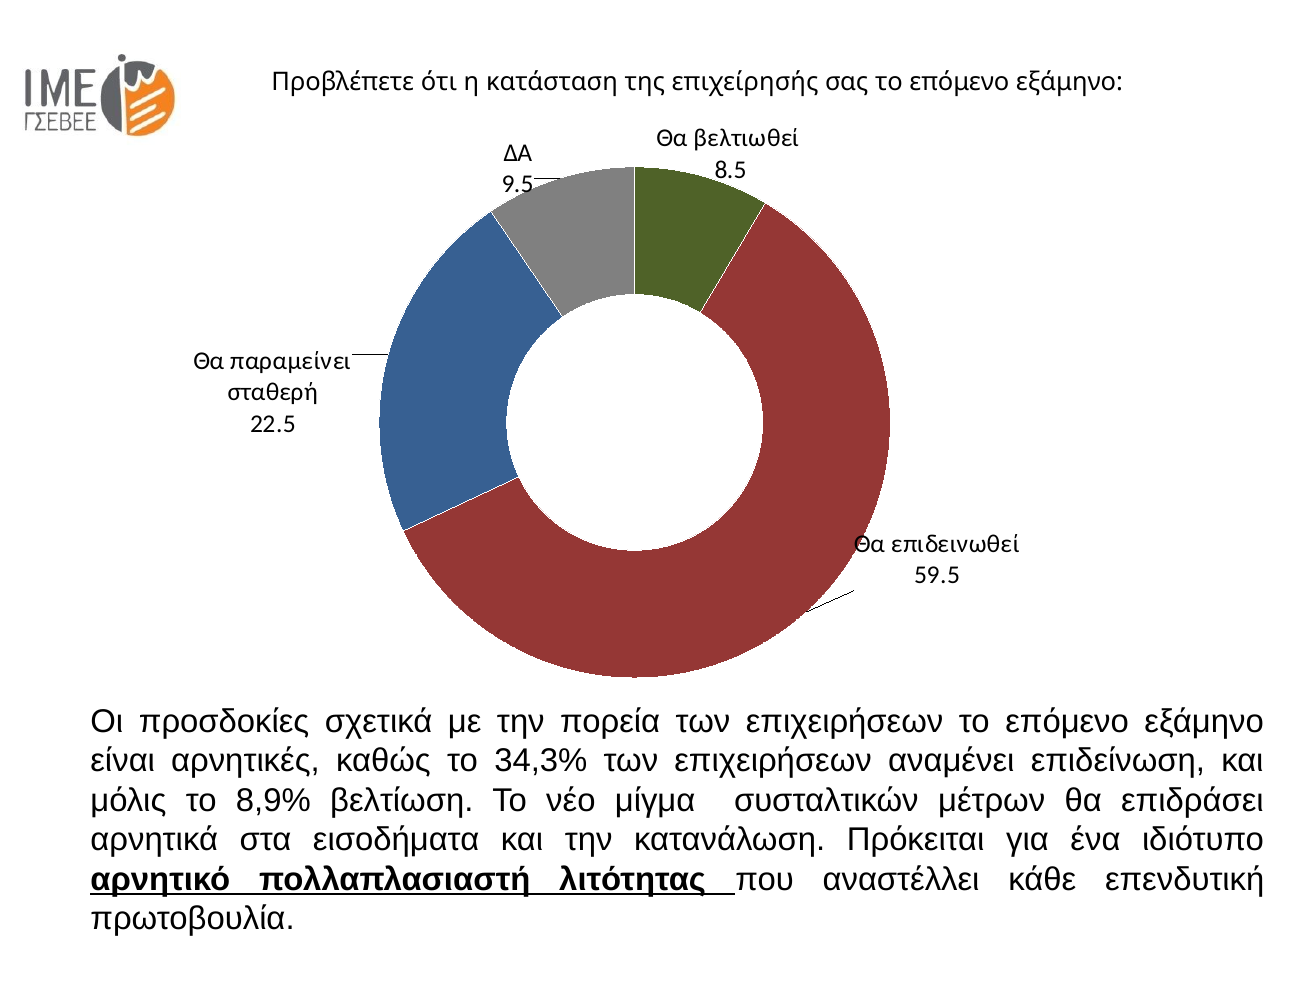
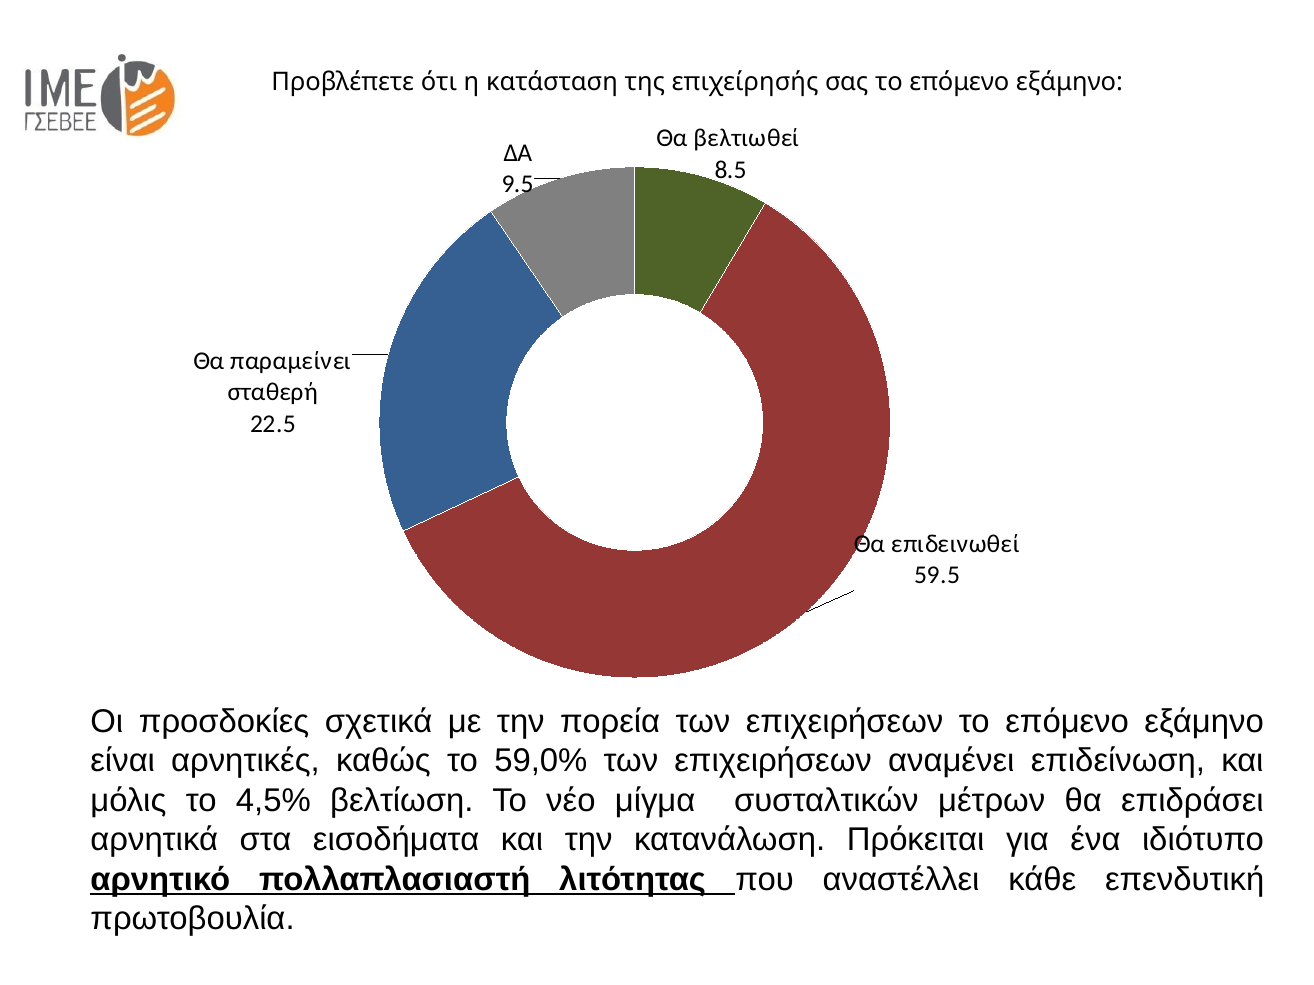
34,3%: 34,3% -> 59,0% (541, 761)
8,9%: 8,9% -> 4,5% (273, 801)
